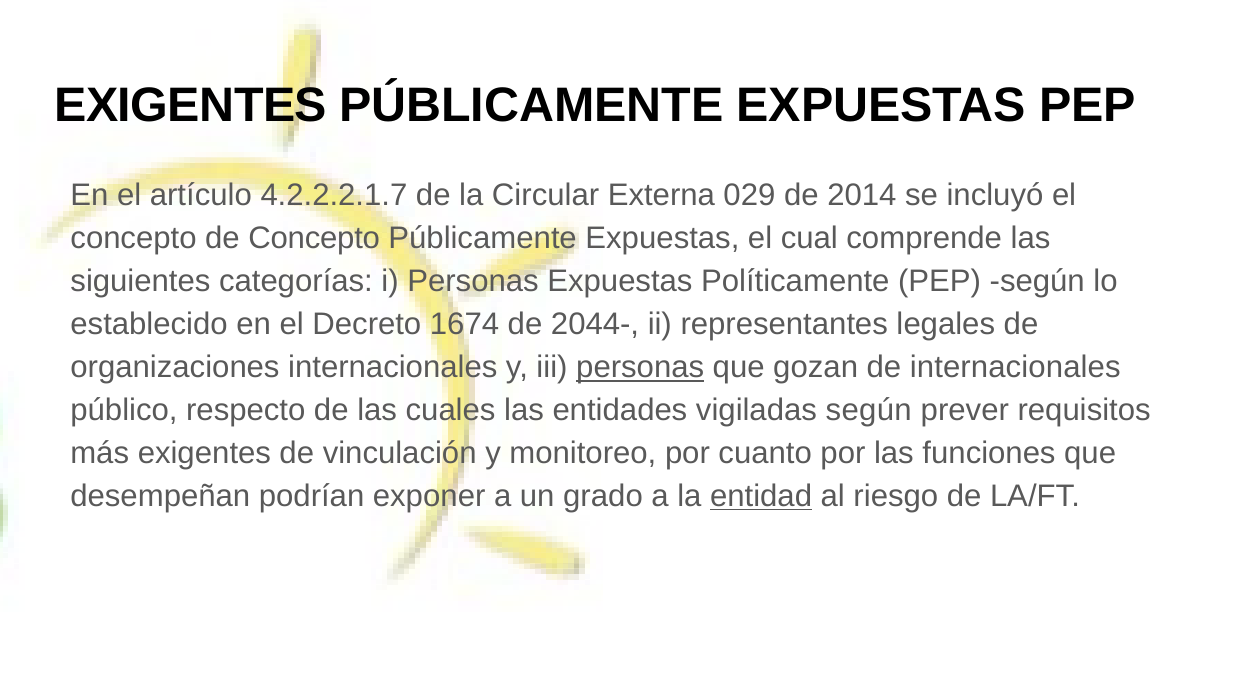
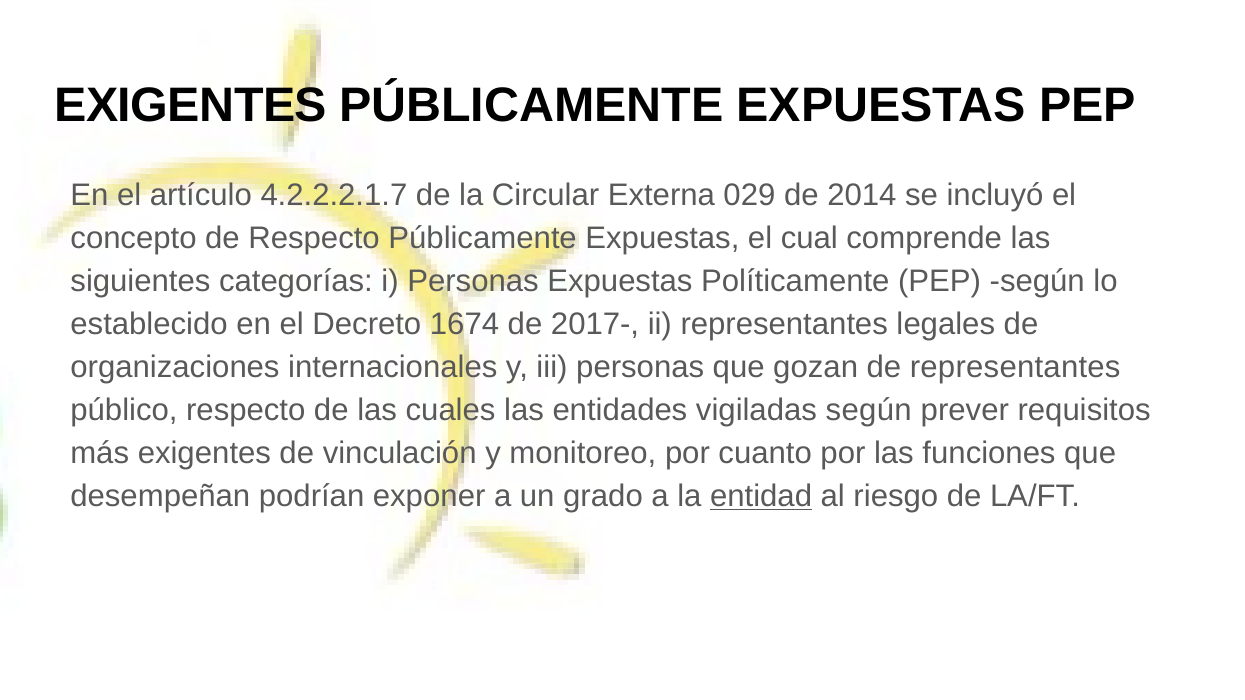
de Concepto: Concepto -> Respecto (314, 239)
2044-: 2044- -> 2017- (595, 325)
personas underline: present -> none (640, 368)
de internacionales: internacionales -> representantes (1015, 368)
